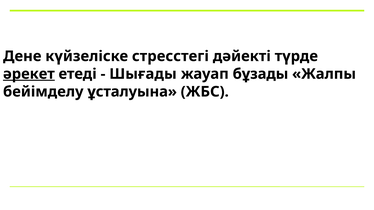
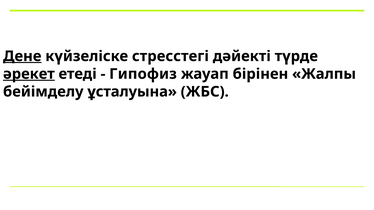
Дене underline: none -> present (22, 56)
Шығады: Шығады -> Гипофиз (143, 74)
бұзады: бұзады -> бірінен (260, 74)
